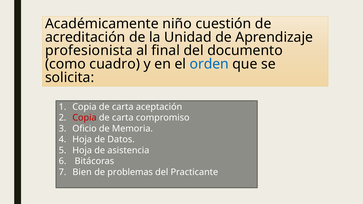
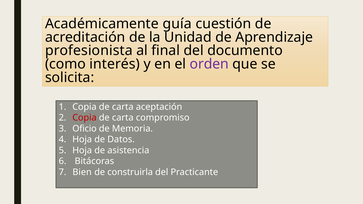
niño: niño -> guía (177, 24)
cuadro: cuadro -> interés (115, 64)
orden colour: blue -> purple (209, 64)
problemas: problemas -> construirla (130, 172)
